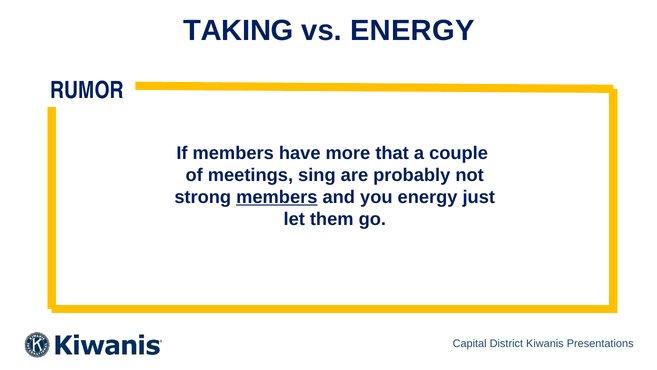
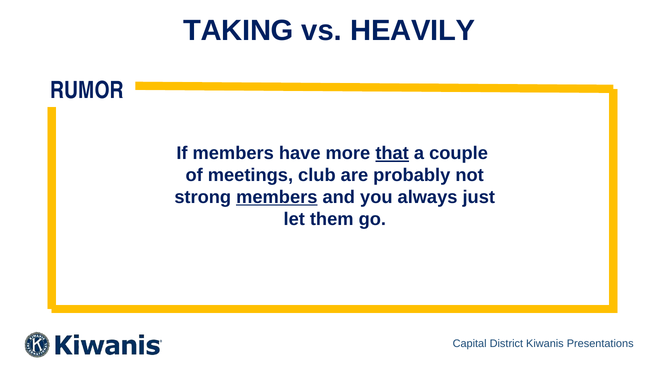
vs ENERGY: ENERGY -> HEAVILY (413, 30)
that underline: none -> present (392, 153)
sing: sing -> club (317, 175)
you energy: energy -> always (428, 197)
